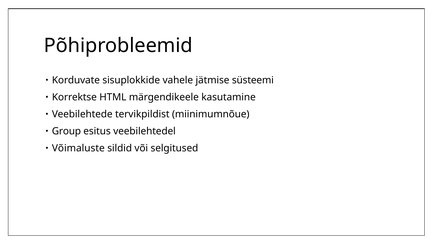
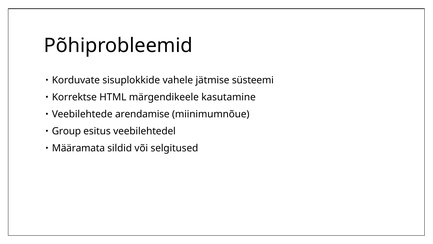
tervikpildist: tervikpildist -> arendamise (142, 114)
Võimaluste: Võimaluste -> Määramata (78, 148)
